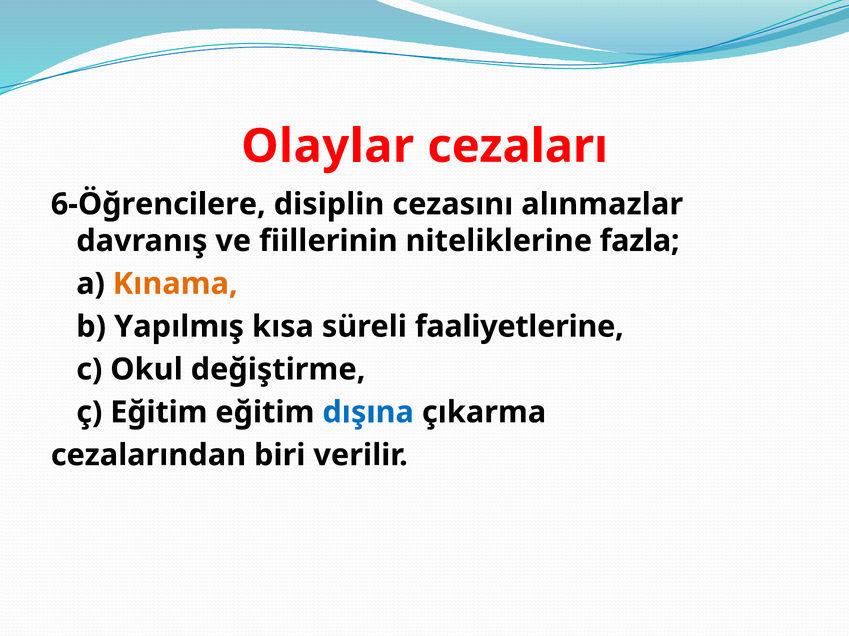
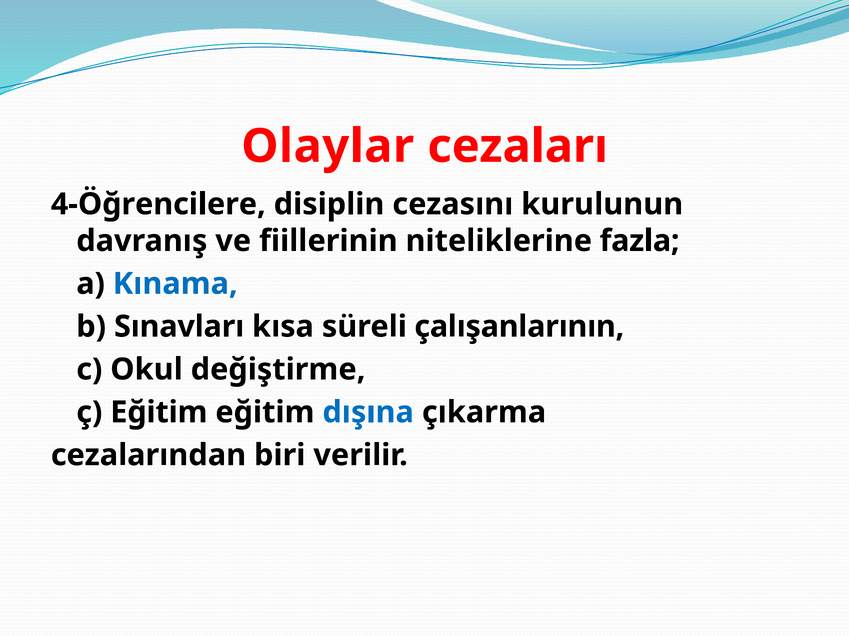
6-Öğrencilere: 6-Öğrencilere -> 4-Öğrencilere (158, 204)
alınmazlar: alınmazlar -> kurulunun (602, 204)
Kınama colour: orange -> blue (175, 284)
Yapılmış: Yapılmış -> Sınavları (179, 327)
faaliyetlerine: faaliyetlerine -> çalışanlarının (519, 327)
